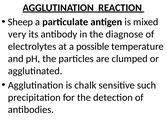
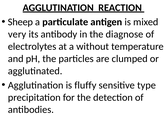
possible: possible -> without (93, 47)
chalk: chalk -> fluffy (85, 85)
such: such -> type (147, 85)
